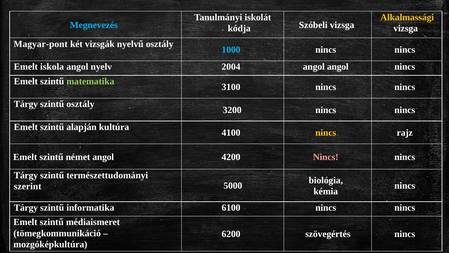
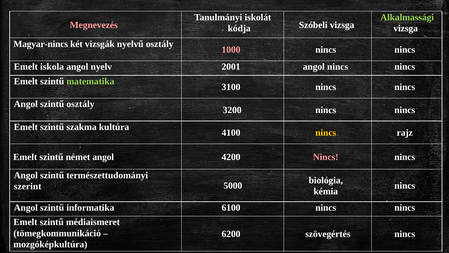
Alkalmassági colour: yellow -> light green (407, 17)
Megnevezés colour: light blue -> pink (94, 25)
Magyar-pont: Magyar-pont -> Magyar-nincs (41, 44)
1000 colour: light blue -> pink (231, 50)
2004: 2004 -> 2001 (231, 67)
angol angol: angol -> nincs (338, 67)
Tárgy: Tárgy -> Angol (26, 104)
alapján: alapján -> szakma (82, 127)
Tárgy: Tárgy -> Angol (26, 175)
Tárgy: Tárgy -> Angol (26, 207)
